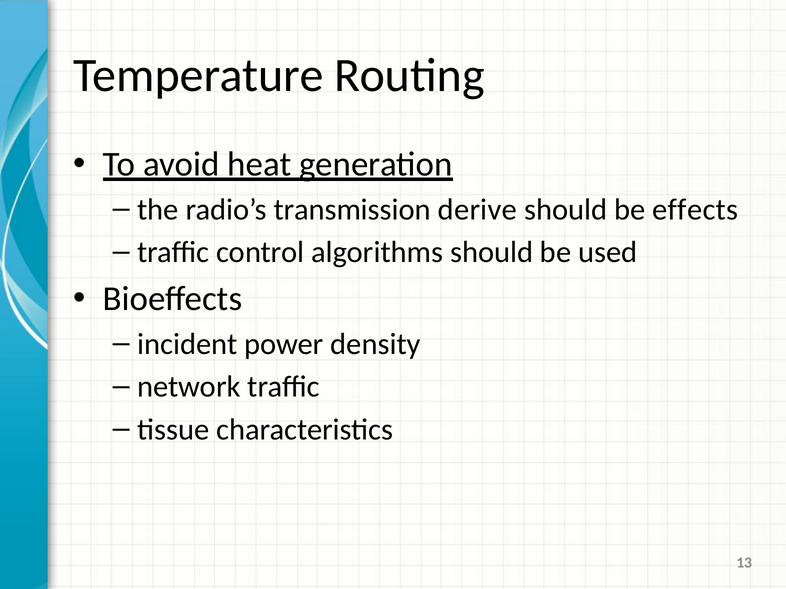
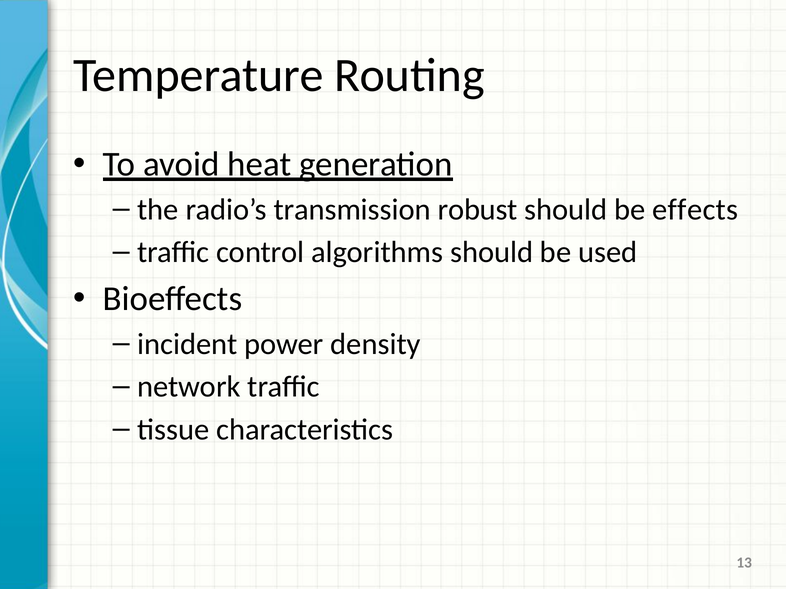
derive: derive -> robust (478, 210)
